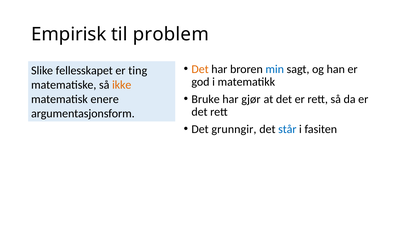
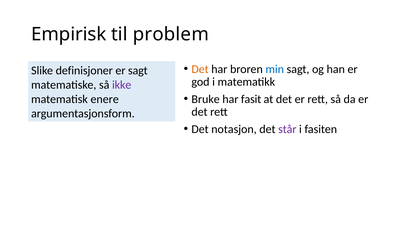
fellesskapet: fellesskapet -> definisjoner (84, 71)
er ting: ting -> sagt (138, 71)
ikke colour: orange -> purple (122, 85)
gjør: gjør -> fasit (251, 99)
grunngir: grunngir -> notasjon (234, 129)
står colour: blue -> purple (287, 129)
